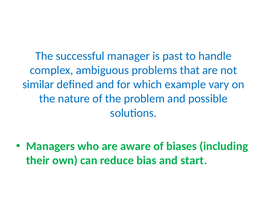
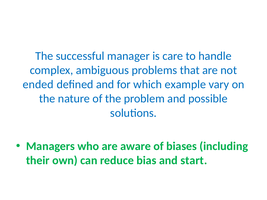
past: past -> care (173, 56)
similar: similar -> ended (38, 85)
